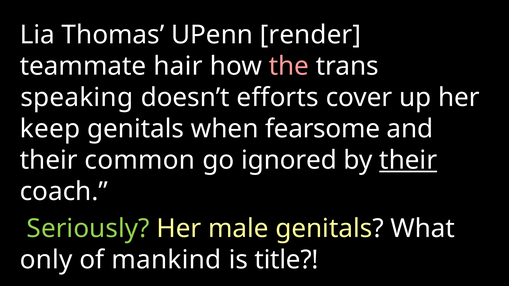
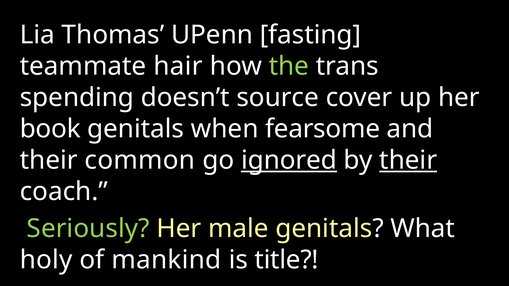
render: render -> fasting (310, 35)
the colour: pink -> light green (289, 66)
speaking: speaking -> spending (77, 98)
efforts: efforts -> source (278, 98)
keep: keep -> book (50, 129)
ignored underline: none -> present (289, 160)
only: only -> holy (46, 260)
